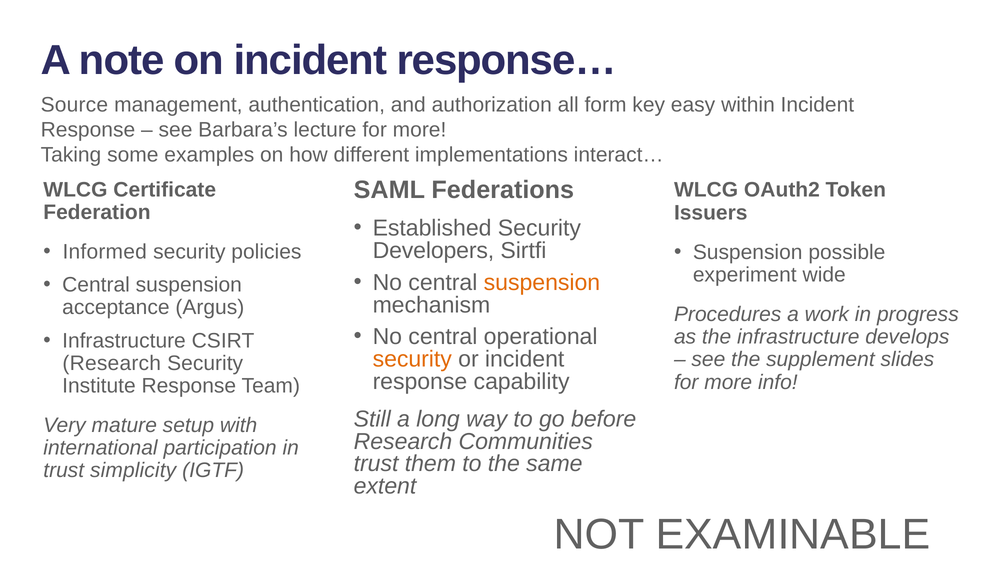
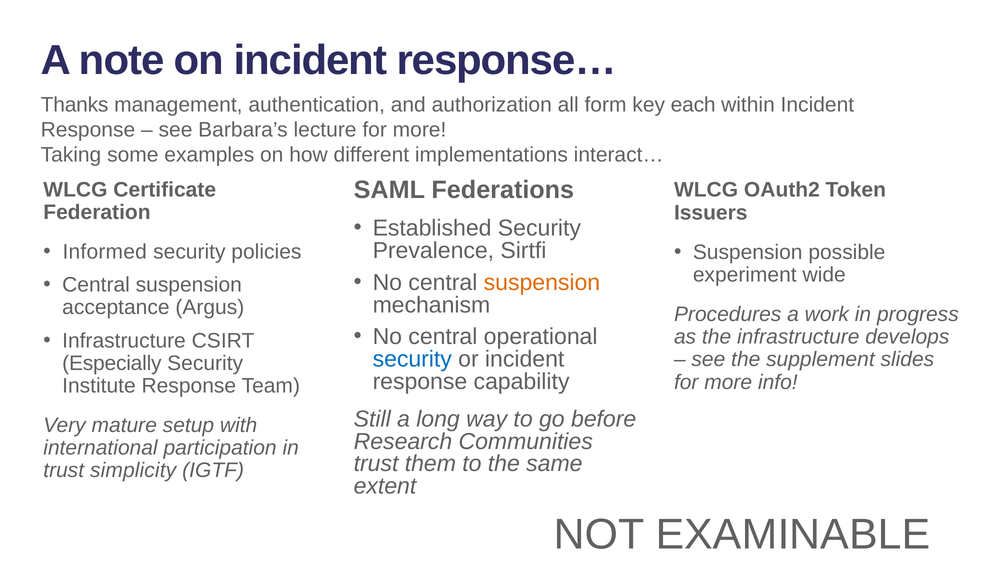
Source: Source -> Thanks (75, 105)
easy: easy -> each (693, 105)
Developers: Developers -> Prevalence (433, 251)
security colour: orange -> blue (412, 359)
Research: Research -> Especially (112, 364)
